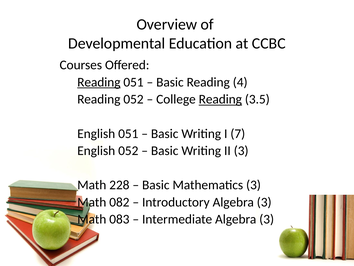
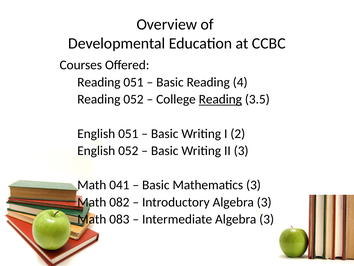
Reading underline: present -> none (99, 82)
7: 7 -> 2 (238, 133)
228: 228 -> 041 (119, 185)
